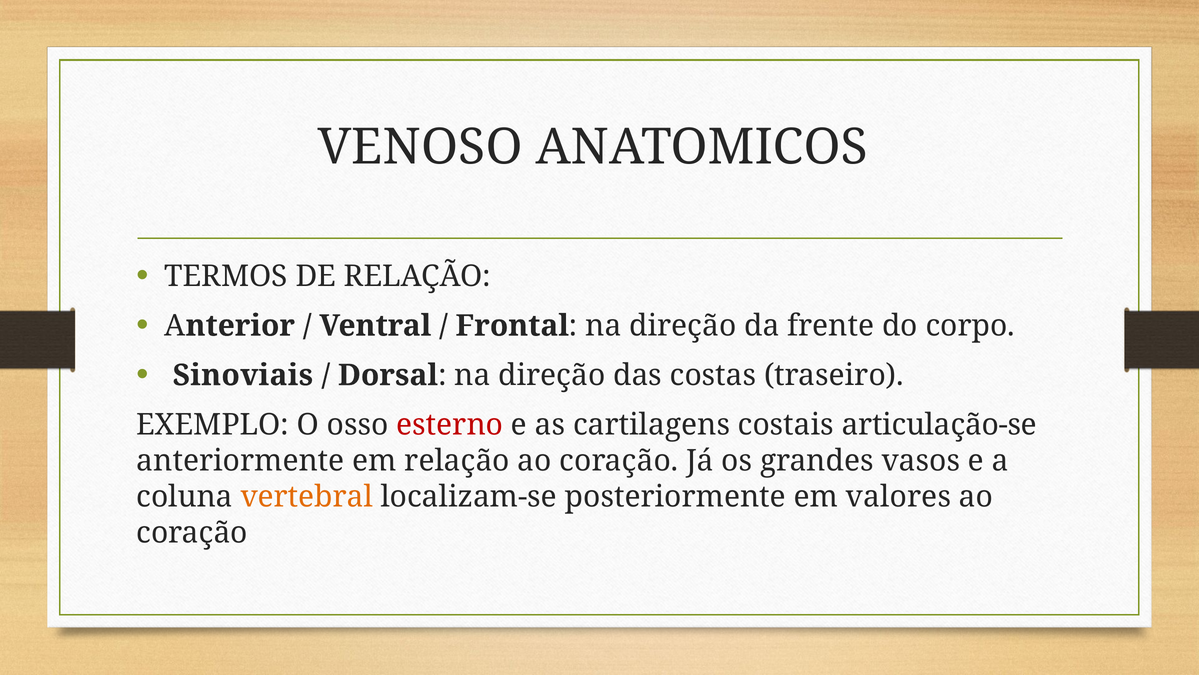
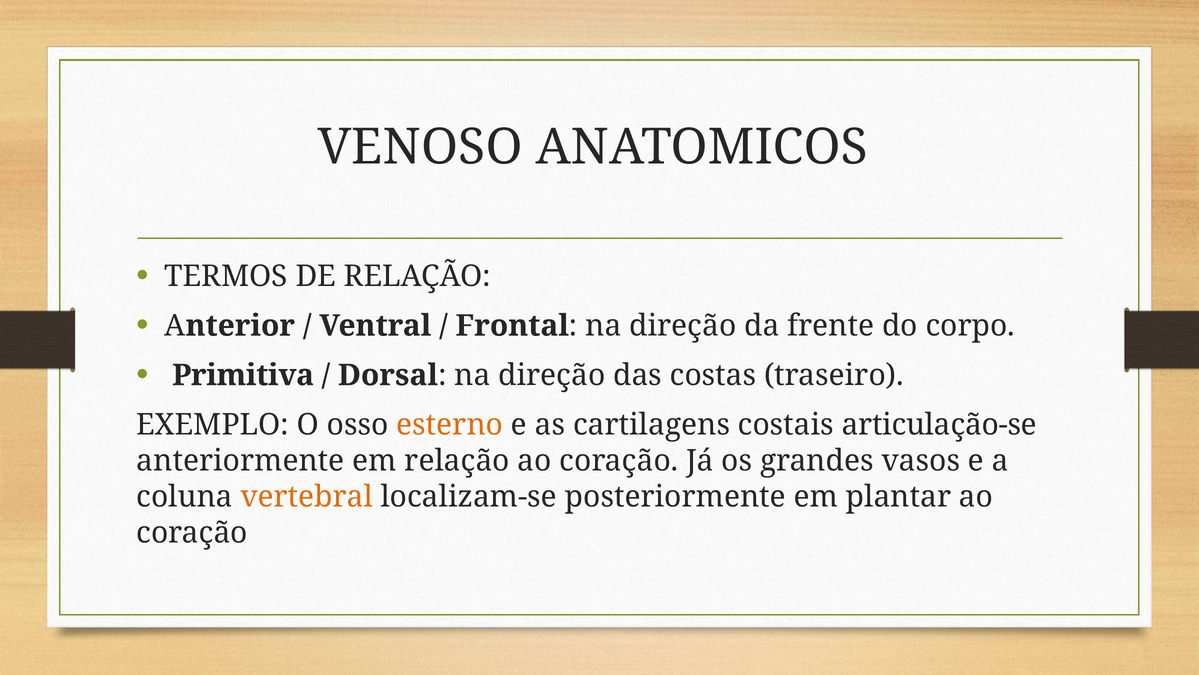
Sinoviais: Sinoviais -> Primitiva (243, 375)
esterno colour: red -> orange (450, 424)
valores: valores -> plantar (899, 496)
